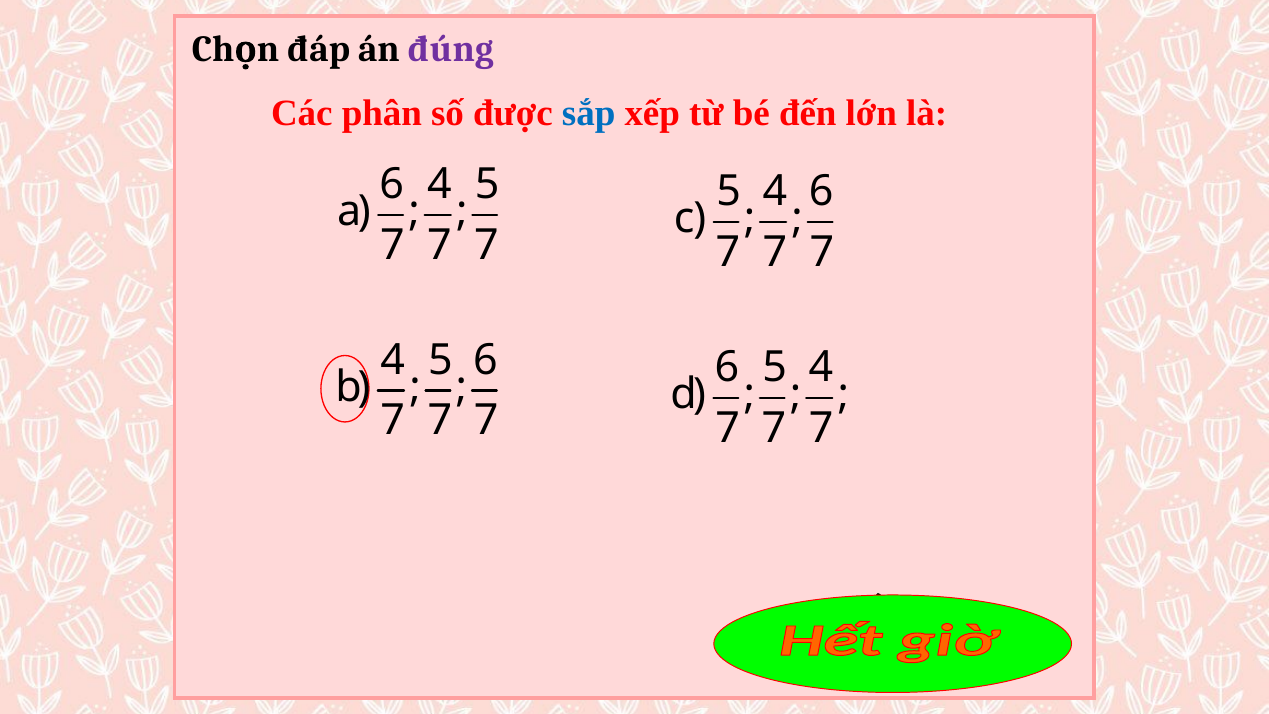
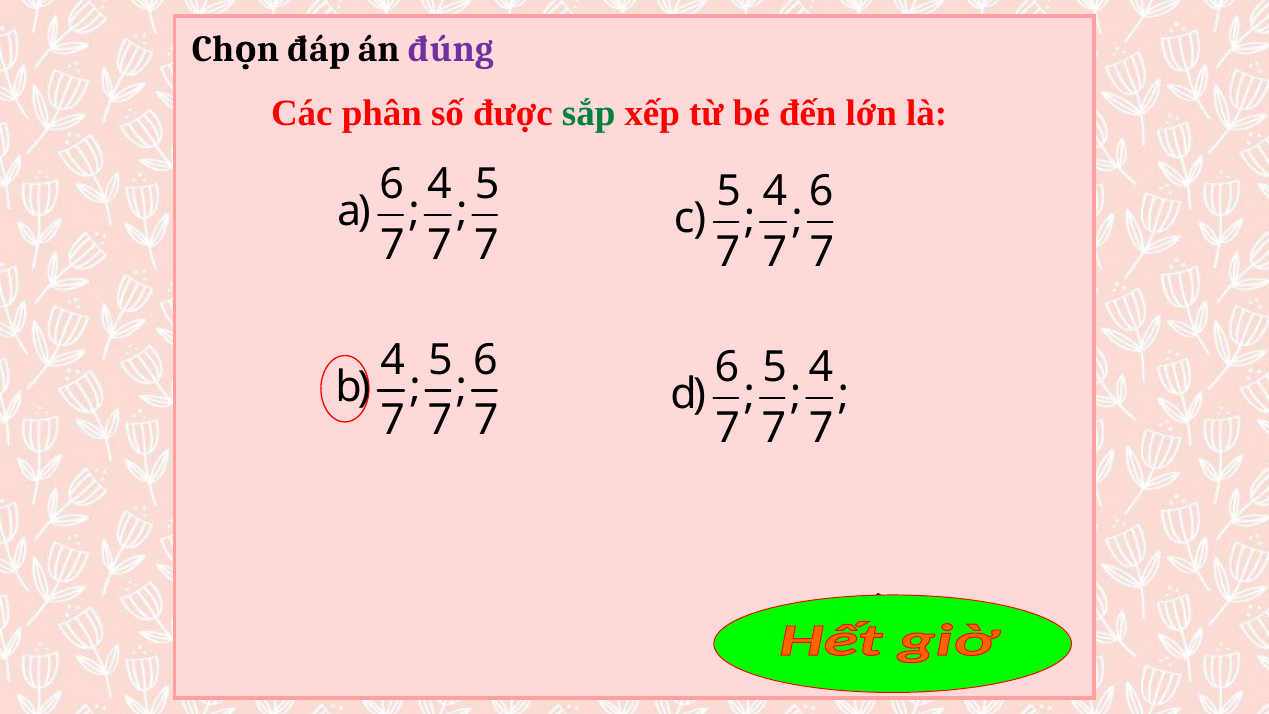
sắp colour: blue -> green (589, 113)
